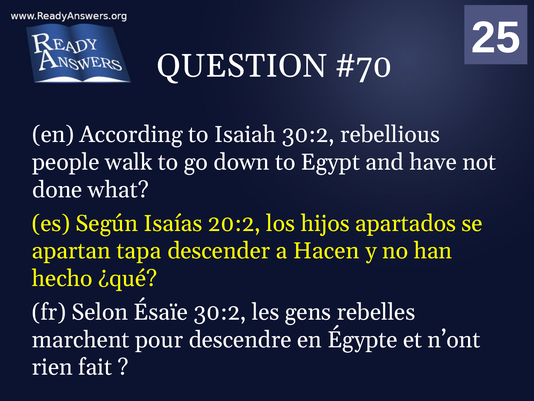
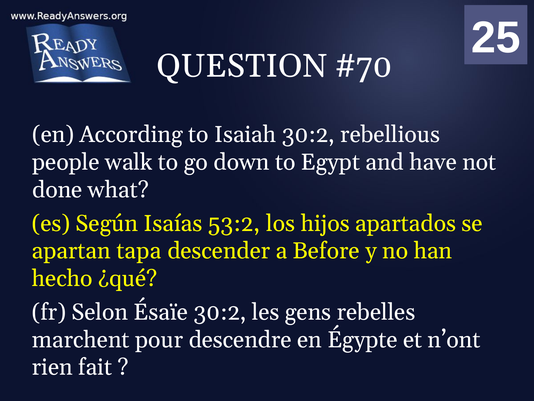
20:2: 20:2 -> 53:2 (234, 223)
Hacen: Hacen -> Before (326, 251)
